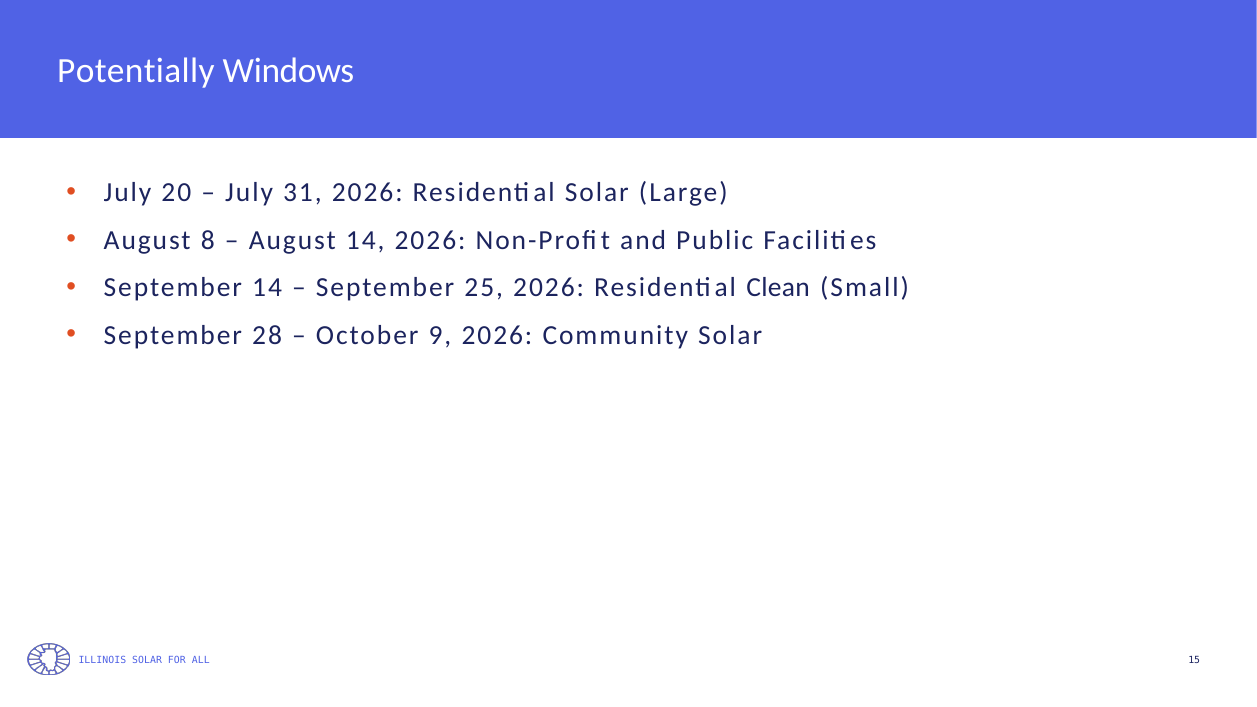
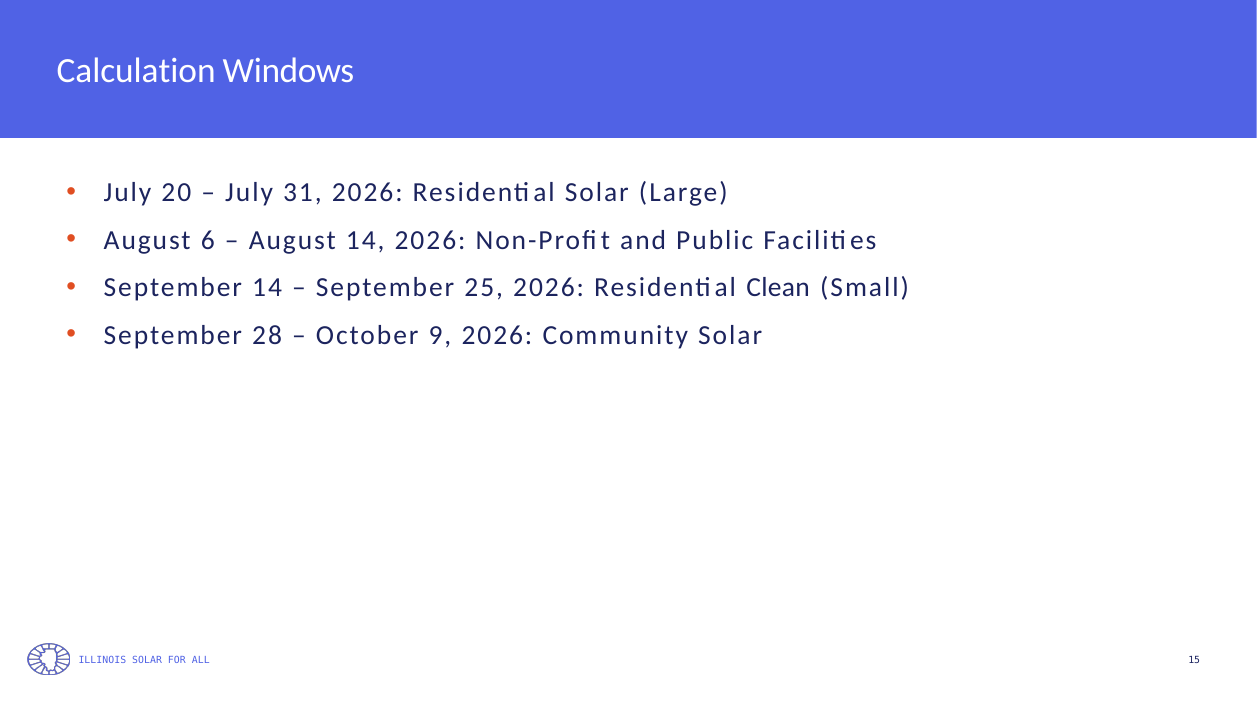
Potentially: Potentially -> Calculation (136, 71)
8: 8 -> 6 (208, 240)
